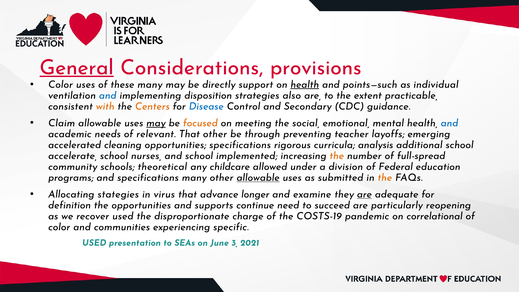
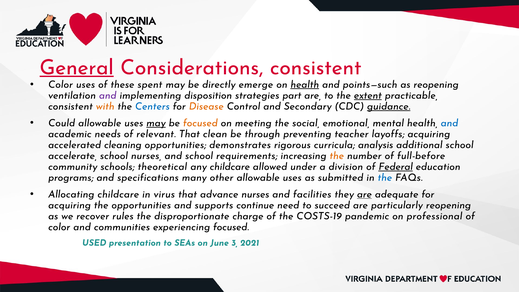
Considerations provisions: provisions -> consistent (316, 67)
these many: many -> spent (150, 84)
support: support -> emerge (256, 84)
as individual: individual -> reopening (436, 84)
and colour: blue -> purple (108, 95)
also: also -> part (292, 95)
extent underline: none -> present (368, 95)
Centers colour: orange -> blue (152, 106)
Disease colour: blue -> orange (206, 106)
guidance underline: none -> present (389, 106)
Claim: Claim -> Could (62, 123)
That other: other -> clean (215, 134)
layoffs emerging: emerging -> acquiring (429, 134)
opportunities specifications: specifications -> demonstrates (240, 145)
implemented: implemented -> requirements (247, 156)
full-spread: full-spread -> full-before (421, 156)
Federal underline: none -> present (396, 167)
allowable underline: present -> none (258, 177)
the colour: orange -> blue (385, 177)
Allocating stategies: stategies -> childcare (118, 194)
advance longer: longer -> nurses (255, 194)
examine: examine -> facilities (312, 194)
definition: definition -> acquiring (70, 205)
recover used: used -> rules (123, 216)
correlational: correlational -> professional (434, 216)
experiencing specific: specific -> focused (231, 227)
